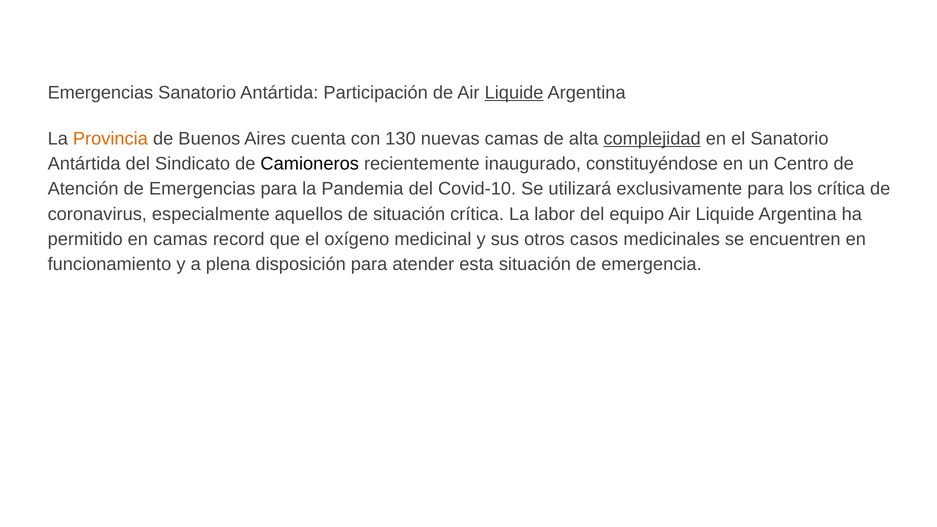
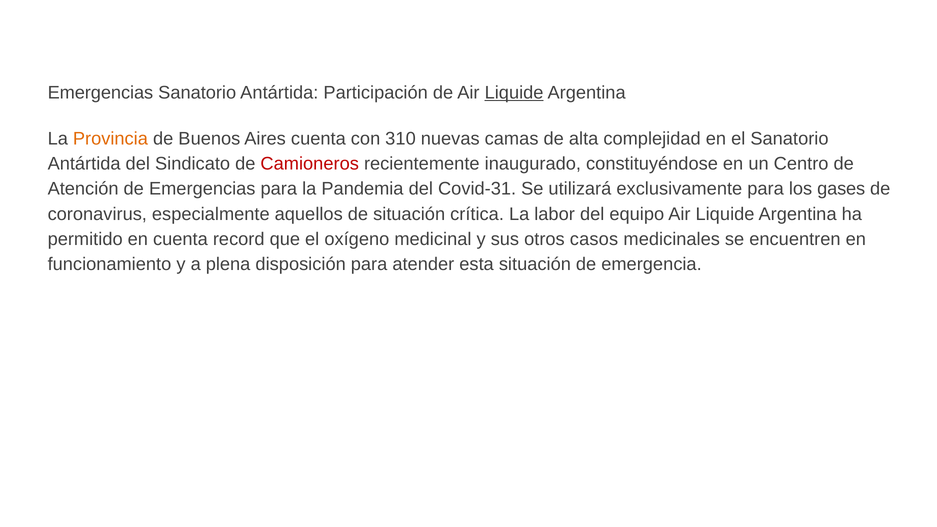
130: 130 -> 310 (401, 139)
complejidad underline: present -> none (652, 139)
Camioneros colour: black -> red (310, 164)
Covid-10: Covid-10 -> Covid-31 (477, 189)
los crítica: crítica -> gases (841, 189)
en camas: camas -> cuenta (180, 239)
